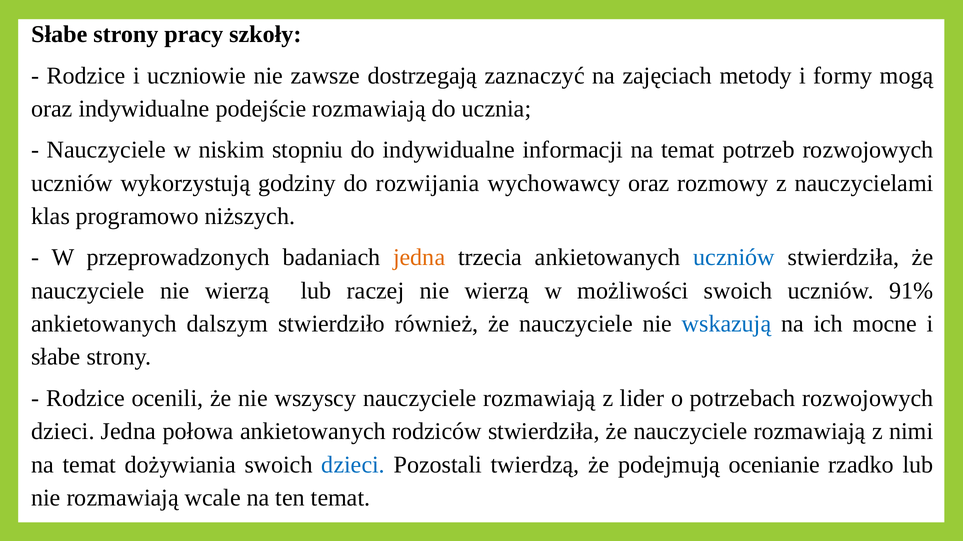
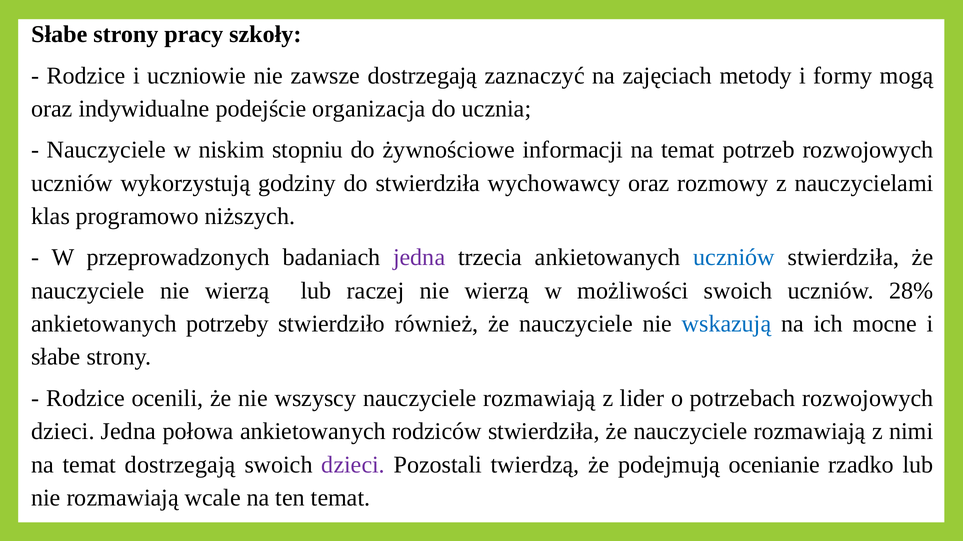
podejście rozmawiają: rozmawiają -> organizacja (369, 109)
do indywidualne: indywidualne -> żywnościowe (449, 150)
do rozwijania: rozwijania -> stwierdziła (428, 183)
jedna colour: orange -> purple (419, 258)
91%: 91% -> 28% (911, 291)
dalszym: dalszym -> potrzeby (228, 324)
temat dożywiania: dożywiania -> dostrzegają (180, 465)
dzieci colour: blue -> purple (353, 465)
